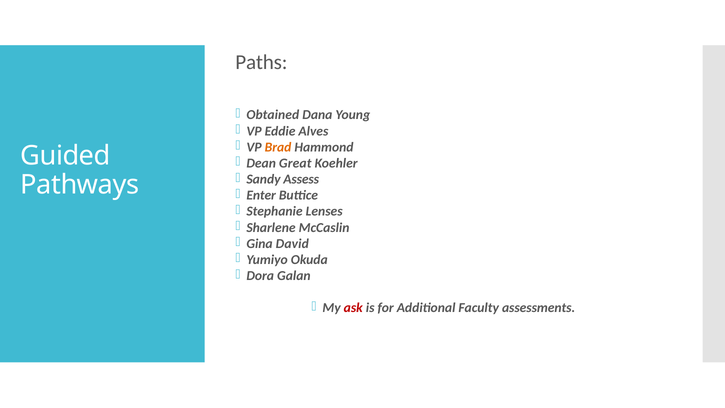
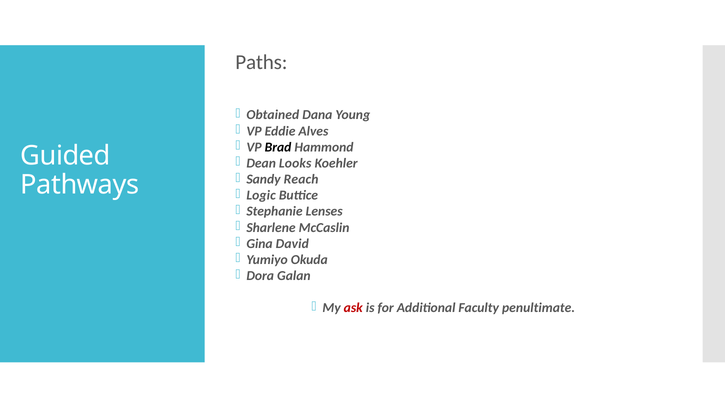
Brad colour: orange -> black (278, 147)
Great: Great -> Looks (295, 163)
Assess: Assess -> Reach (301, 179)
Enter: Enter -> Logic (261, 195)
assessments: assessments -> penultimate (539, 308)
